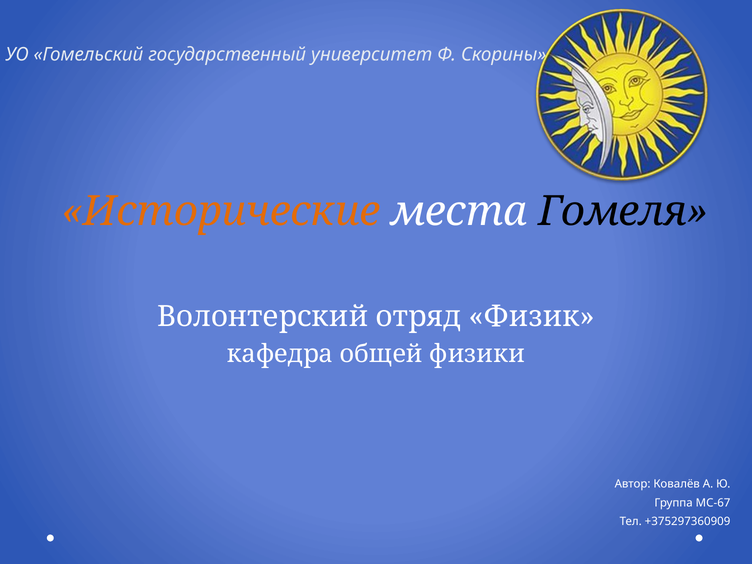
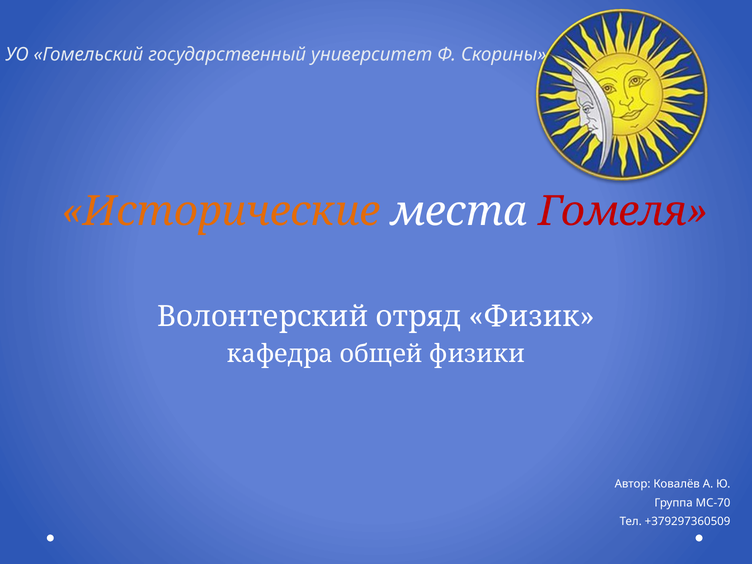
Гомеля colour: black -> red (623, 211)
МС-67: МС-67 -> МС-70 (713, 503)
+375297360909: +375297360909 -> +379297360509 (688, 522)
